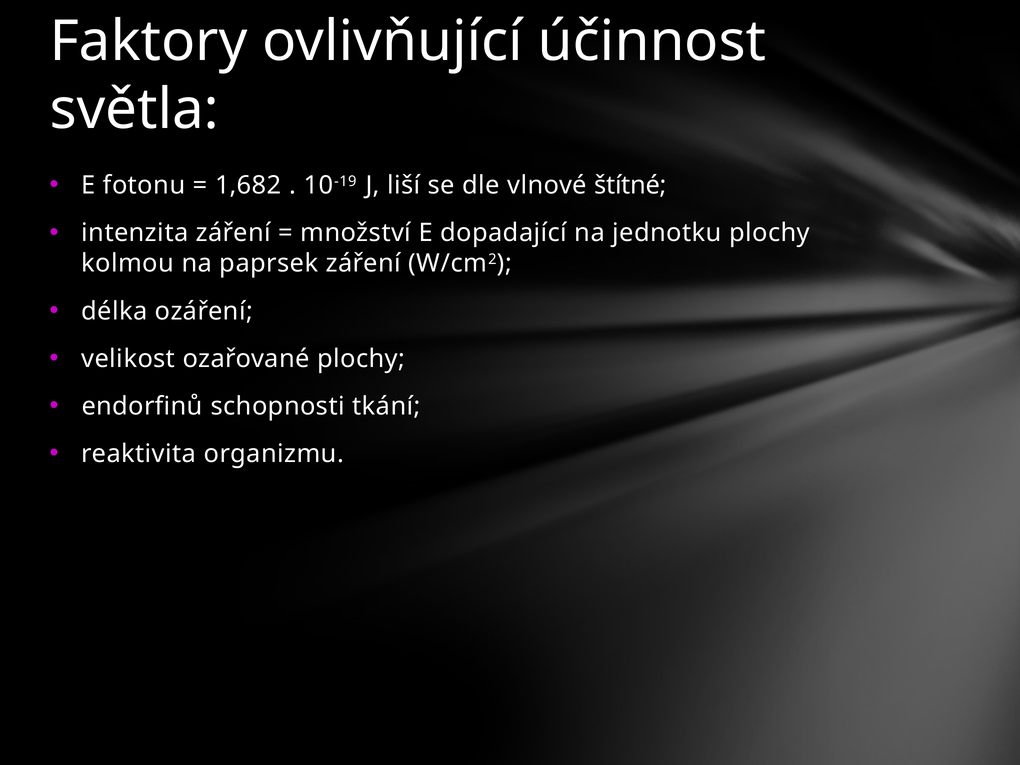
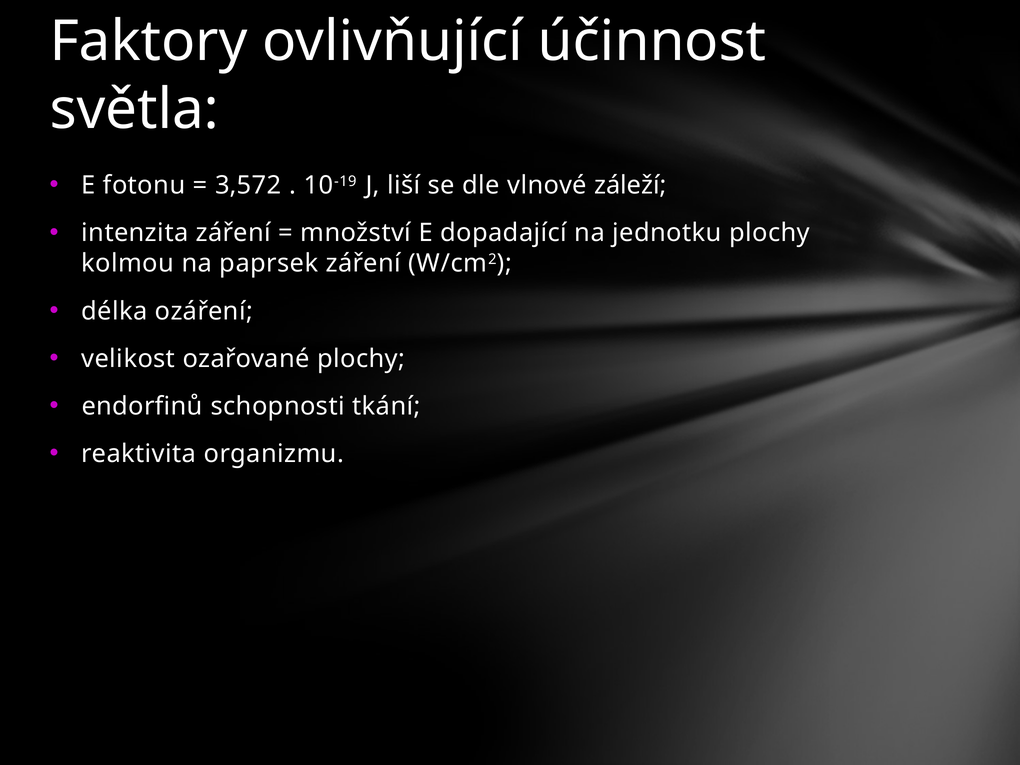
1,682: 1,682 -> 3,572 (248, 185)
štítné: štítné -> záleží (630, 185)
